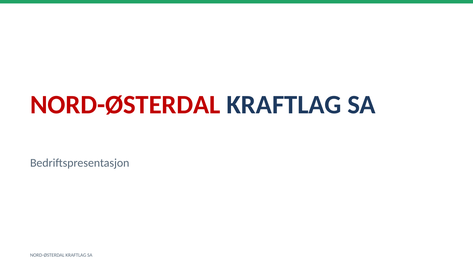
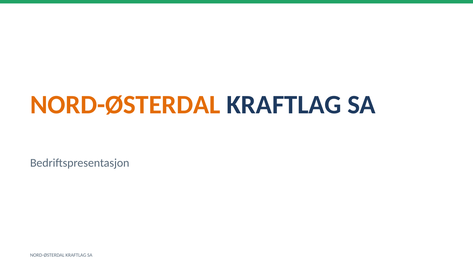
NORD-ØSTERDAL colour: red -> orange (125, 105)
